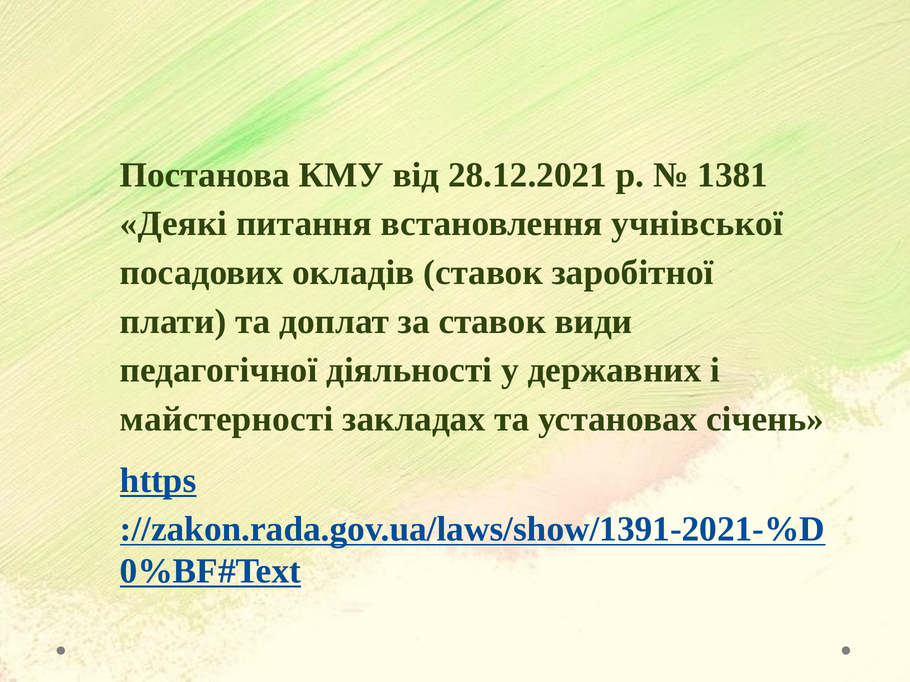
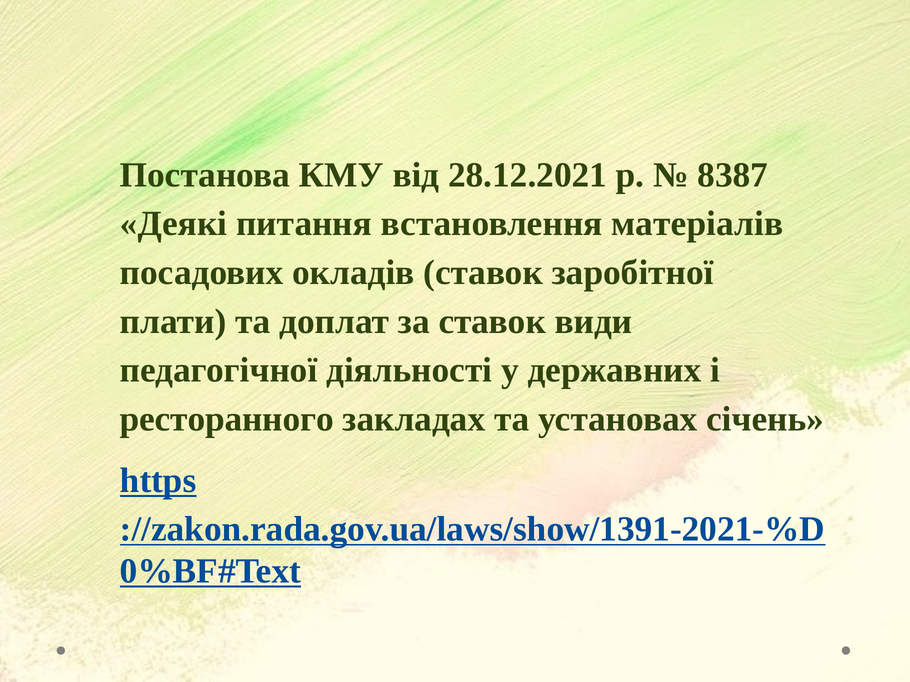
1381: 1381 -> 8387 (733, 175)
учнівської: учнівської -> матеріалів (697, 224)
майстерності: майстерності -> ресторанного (227, 419)
